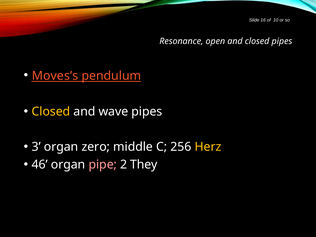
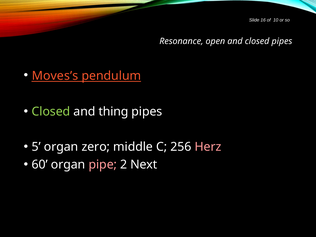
Closed colour: yellow -> light green (51, 111)
wave: wave -> thing (113, 111)
3: 3 -> 5 (36, 147)
Herz colour: yellow -> pink (208, 147)
46: 46 -> 60 (40, 164)
They: They -> Next (144, 164)
